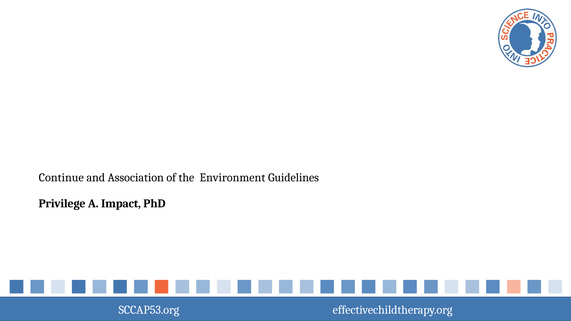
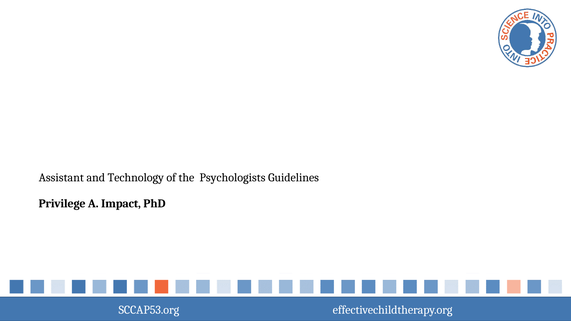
Continue: Continue -> Assistant (61, 178)
Association: Association -> Technology (136, 178)
Environment: Environment -> Psychologists (232, 178)
